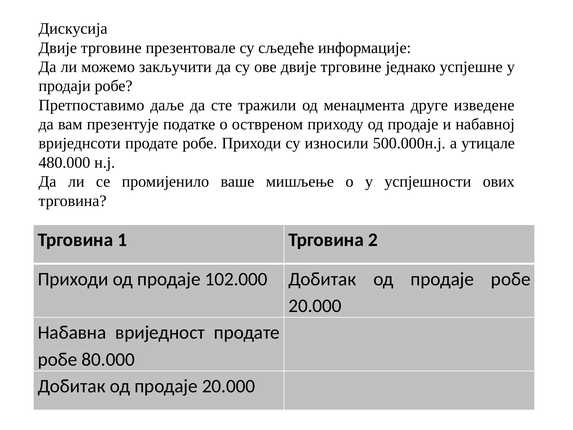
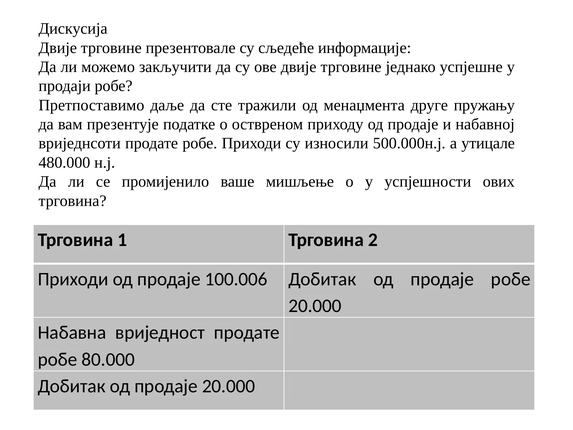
изведене: изведене -> пружању (484, 105)
102.000: 102.000 -> 100.006 (236, 279)
